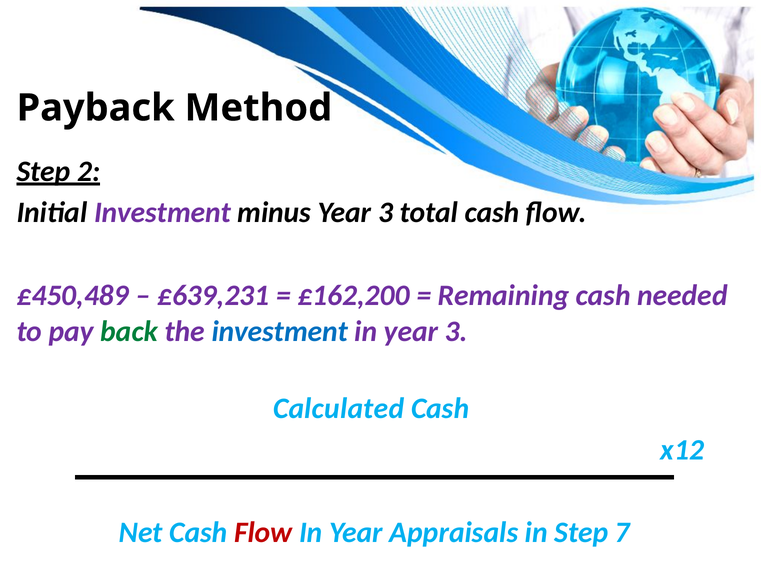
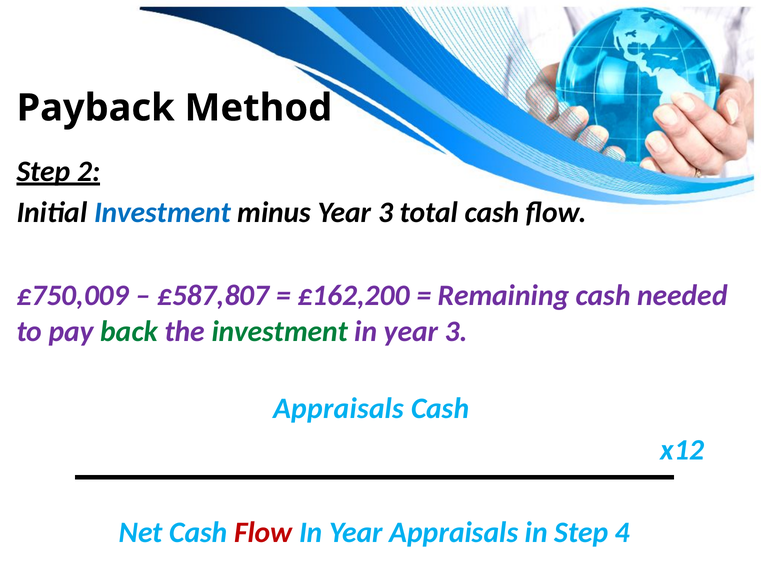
Investment colour: purple -> blue (162, 213)
£450,489: £450,489 -> £750,009 (73, 296)
£639,231: £639,231 -> £587,807 (213, 296)
investment colour: blue -> green (280, 331)
Calculated: Calculated -> Appraisals (339, 408)
7: 7 -> 4 (622, 532)
